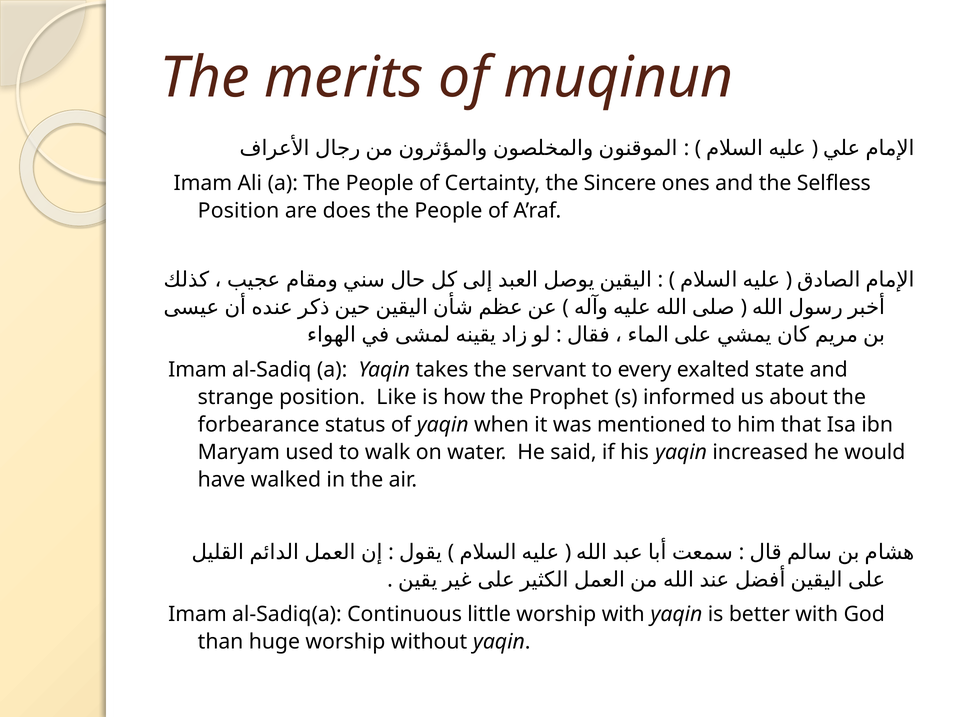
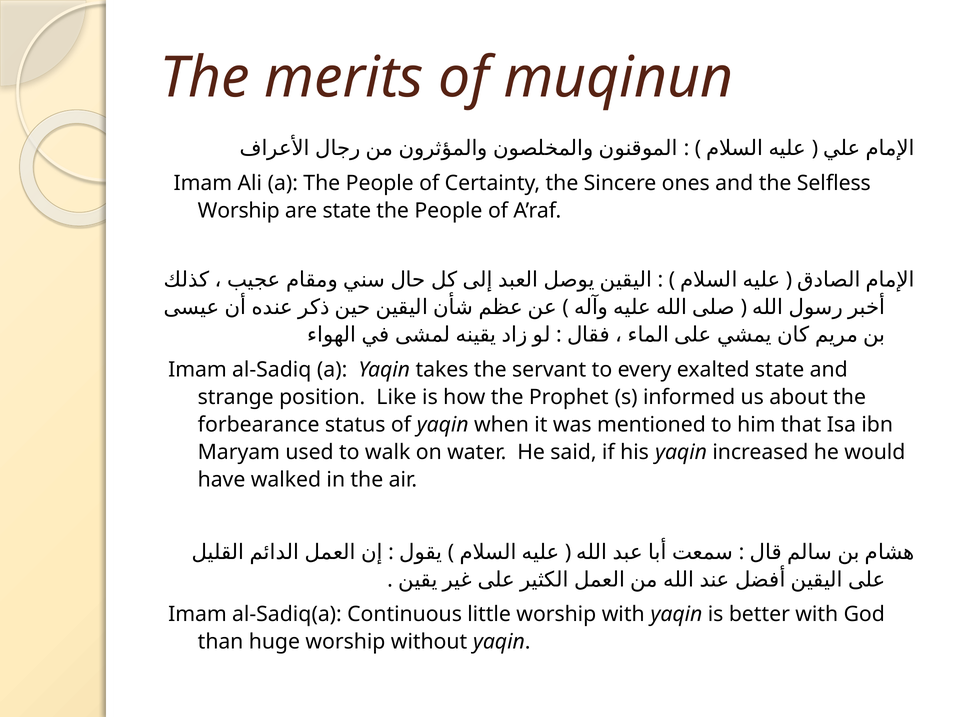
Position: Position -> Worship (239, 211)
are does: does -> state (347, 211)
